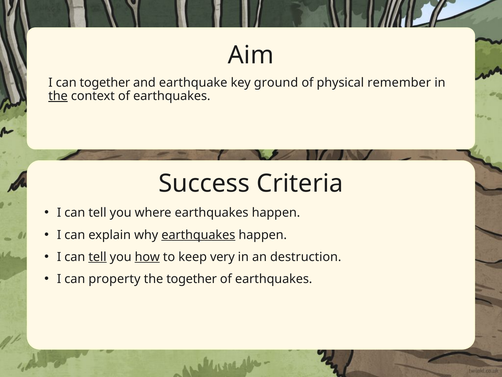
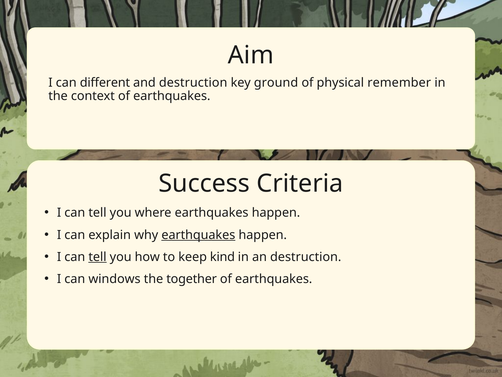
can together: together -> different (105, 82)
and earthquake: earthquake -> destruction (193, 82)
the underline: present -> none (58, 96)
how underline: present -> none (147, 257)
very: very -> kind (222, 257)
property: property -> windows (115, 279)
